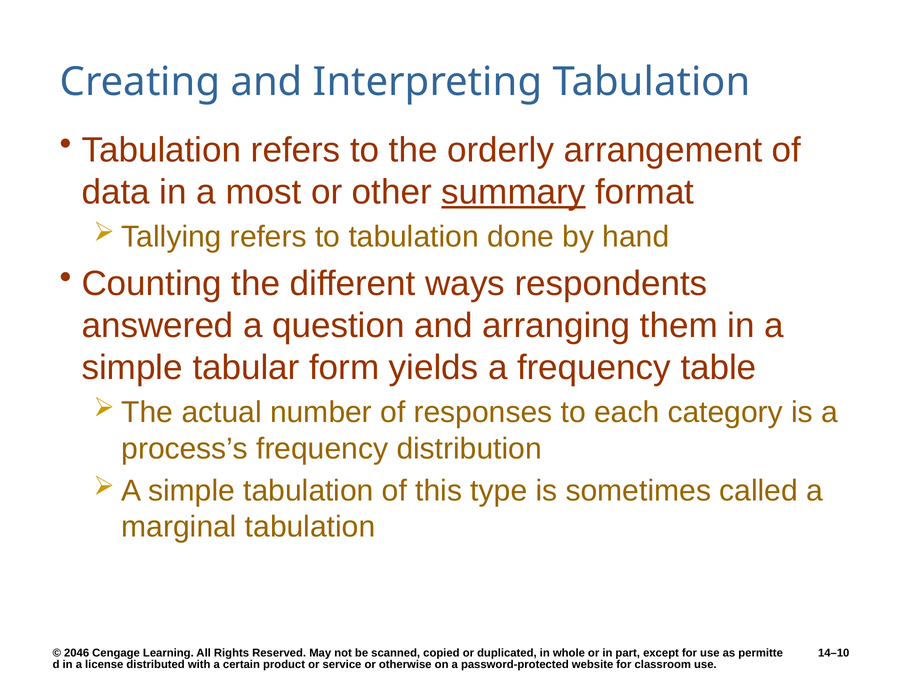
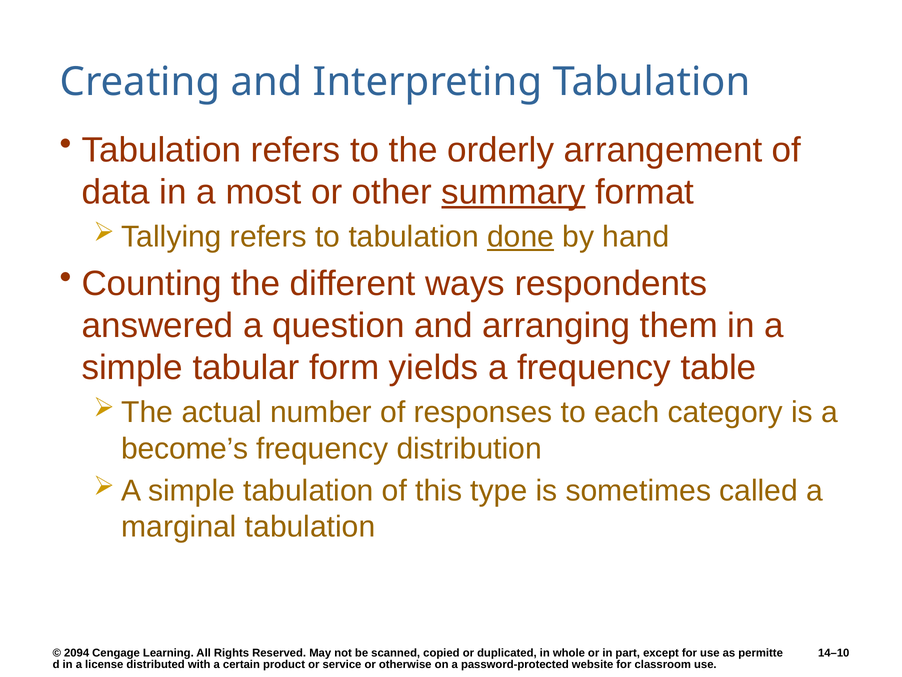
done underline: none -> present (521, 237)
process’s: process’s -> become’s (185, 448)
2046: 2046 -> 2094 (77, 652)
